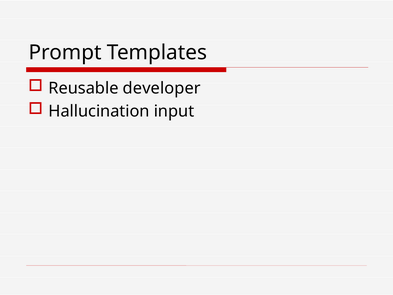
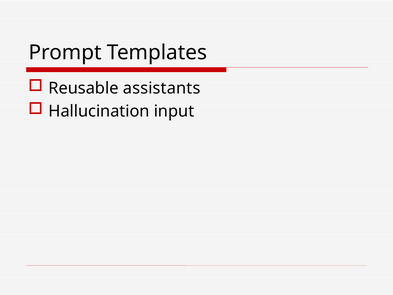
developer: developer -> assistants (162, 88)
